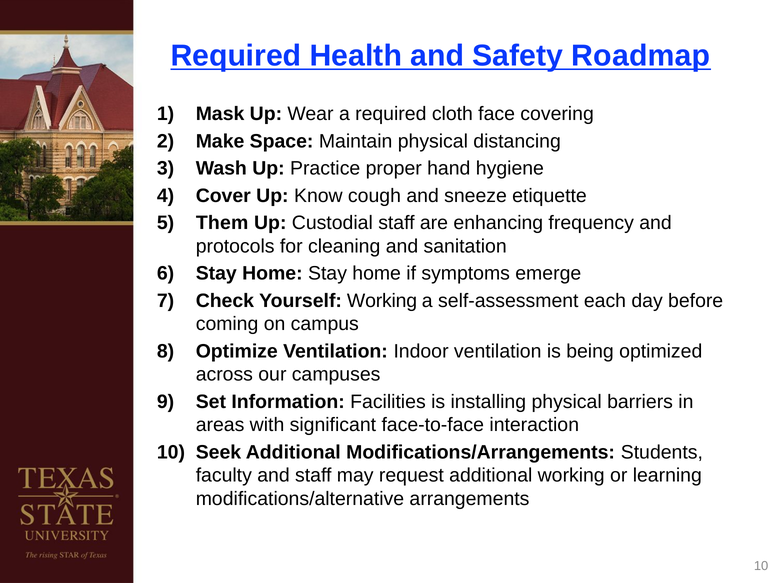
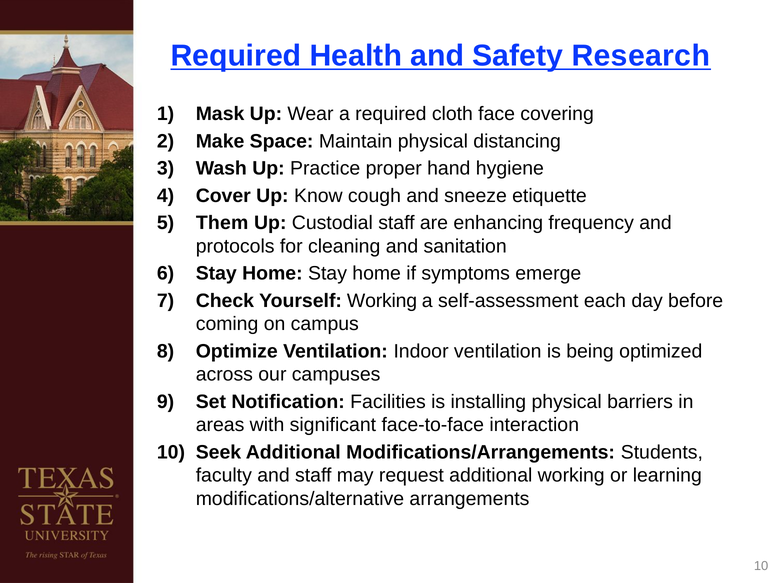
Roadmap: Roadmap -> Research (641, 56)
Information: Information -> Notification (288, 402)
